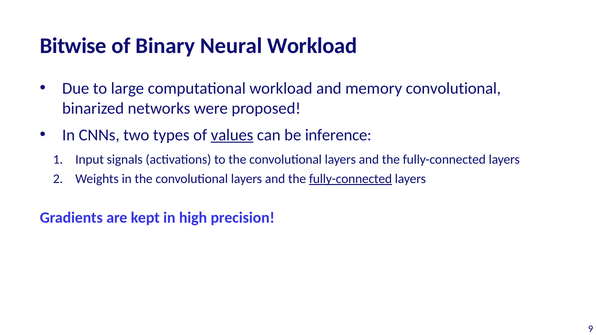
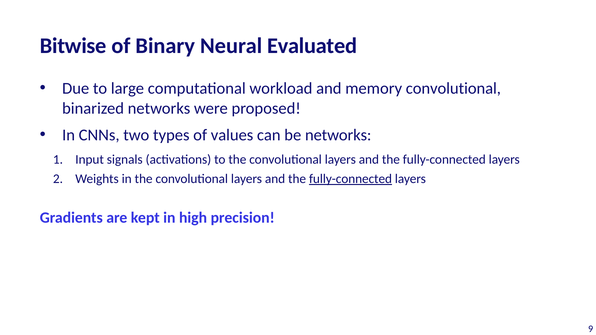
Neural Workload: Workload -> Evaluated (312, 46)
values underline: present -> none (232, 135)
be inference: inference -> networks (338, 135)
